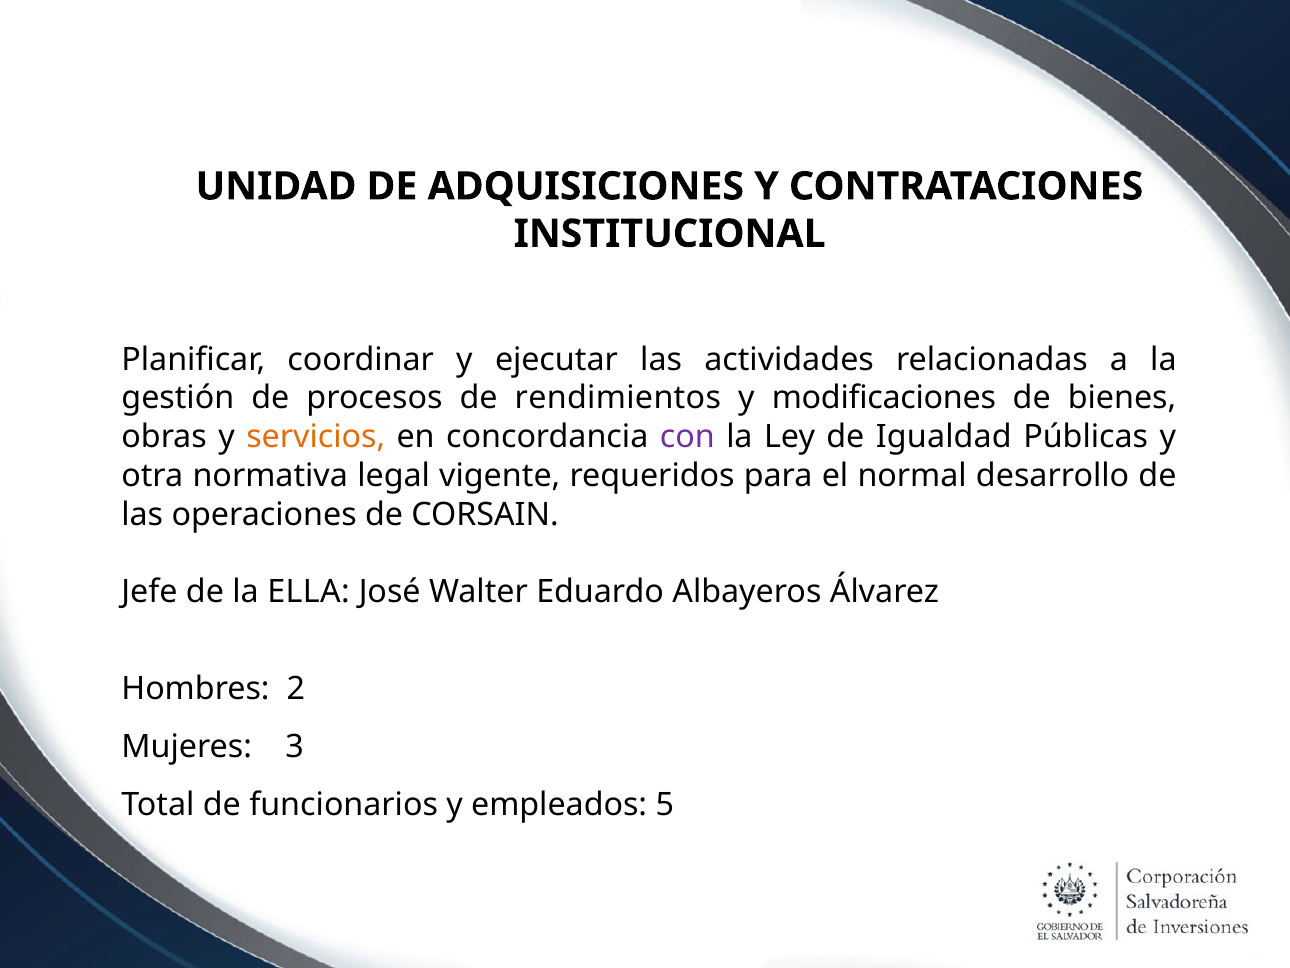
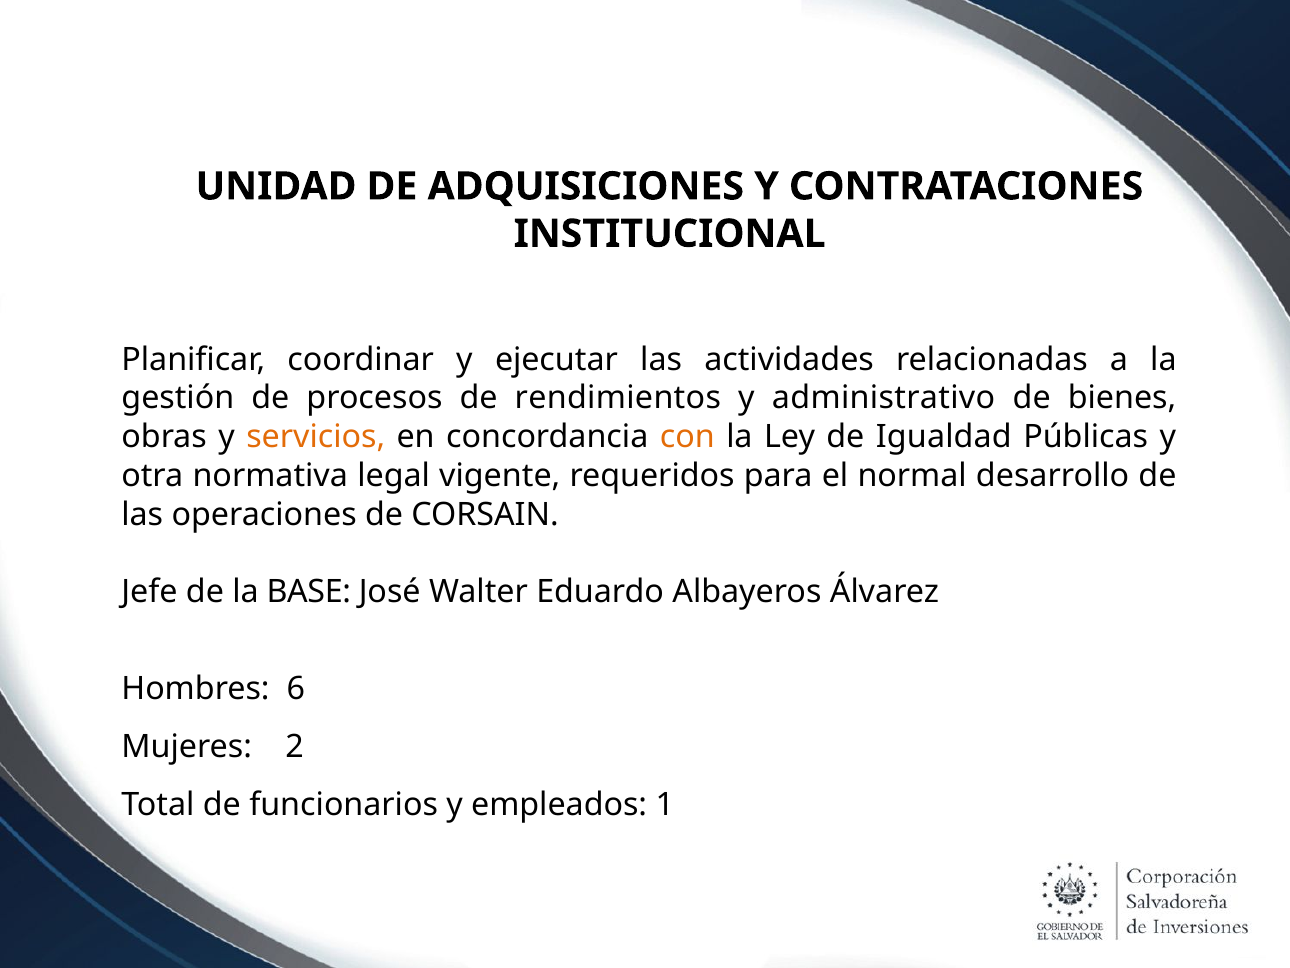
modificaciones: modificaciones -> administrativo (884, 398)
con colour: purple -> orange (687, 437)
ELLA: ELLA -> BASE (309, 592)
2: 2 -> 6 (296, 688)
3: 3 -> 2 (295, 746)
5: 5 -> 1 (665, 804)
